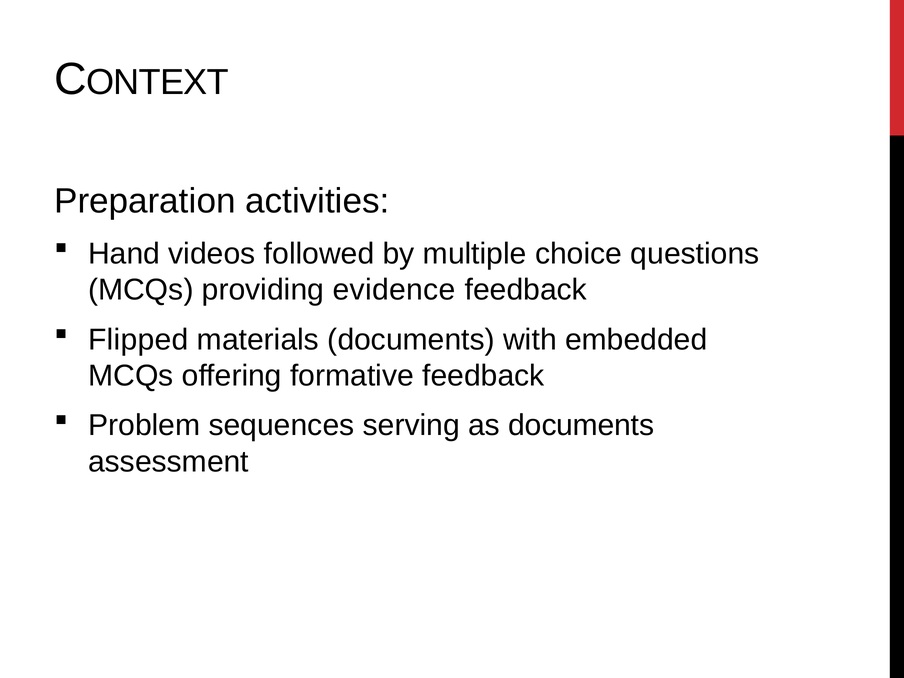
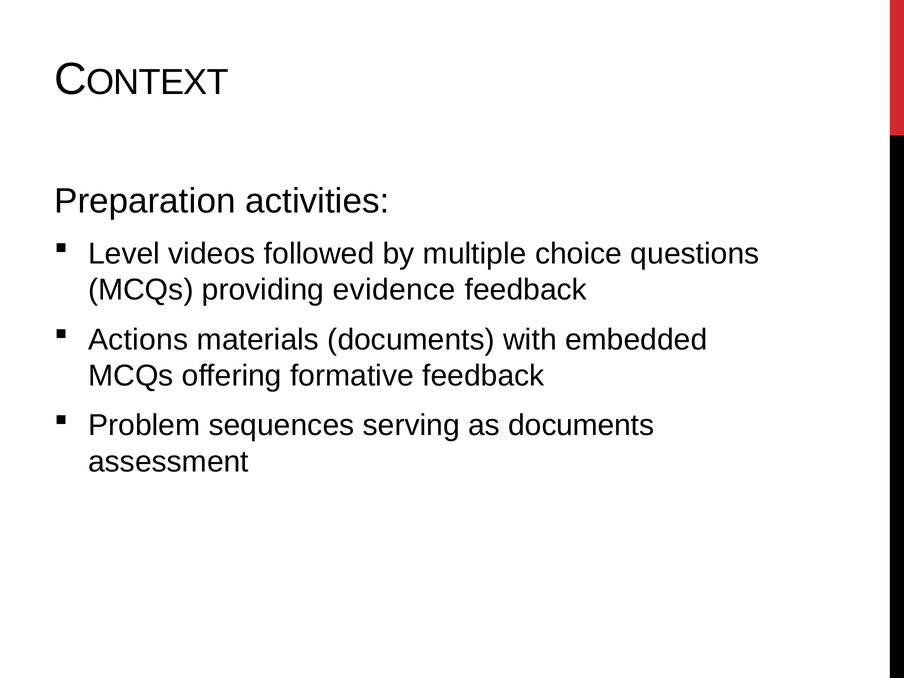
Hand: Hand -> Level (124, 254)
Flipped: Flipped -> Actions (138, 340)
